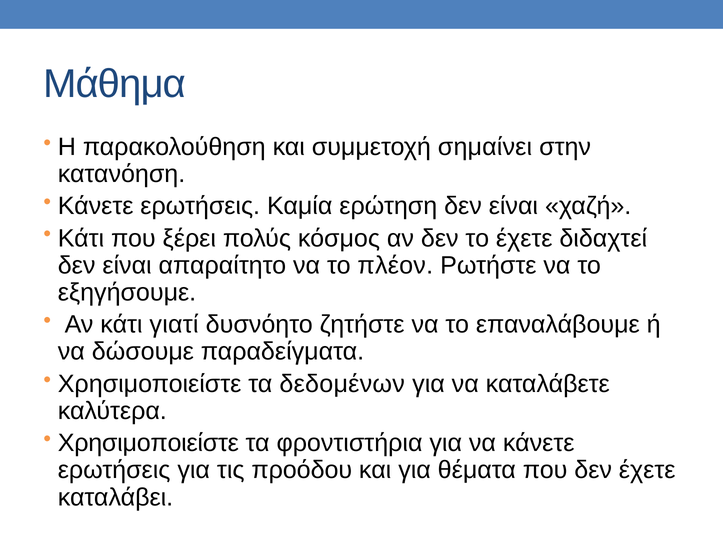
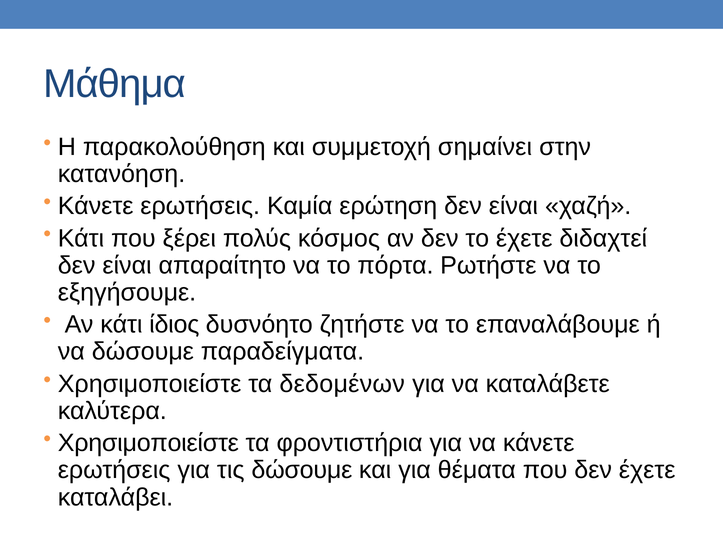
πλέον: πλέον -> πόρτα (395, 265)
γιατί: γιατί -> ίδιος (174, 325)
τις προόδου: προόδου -> δώσουμε (302, 470)
